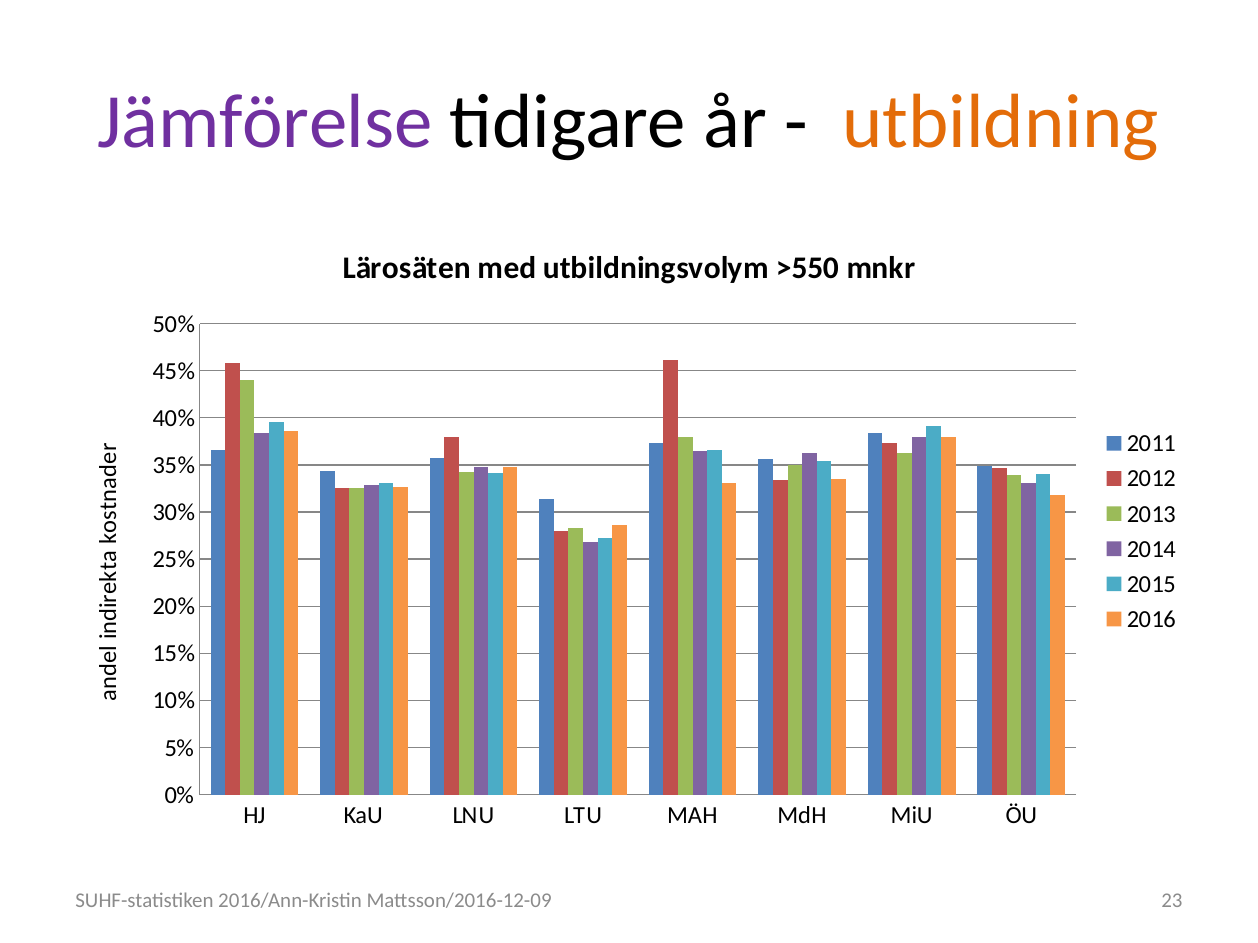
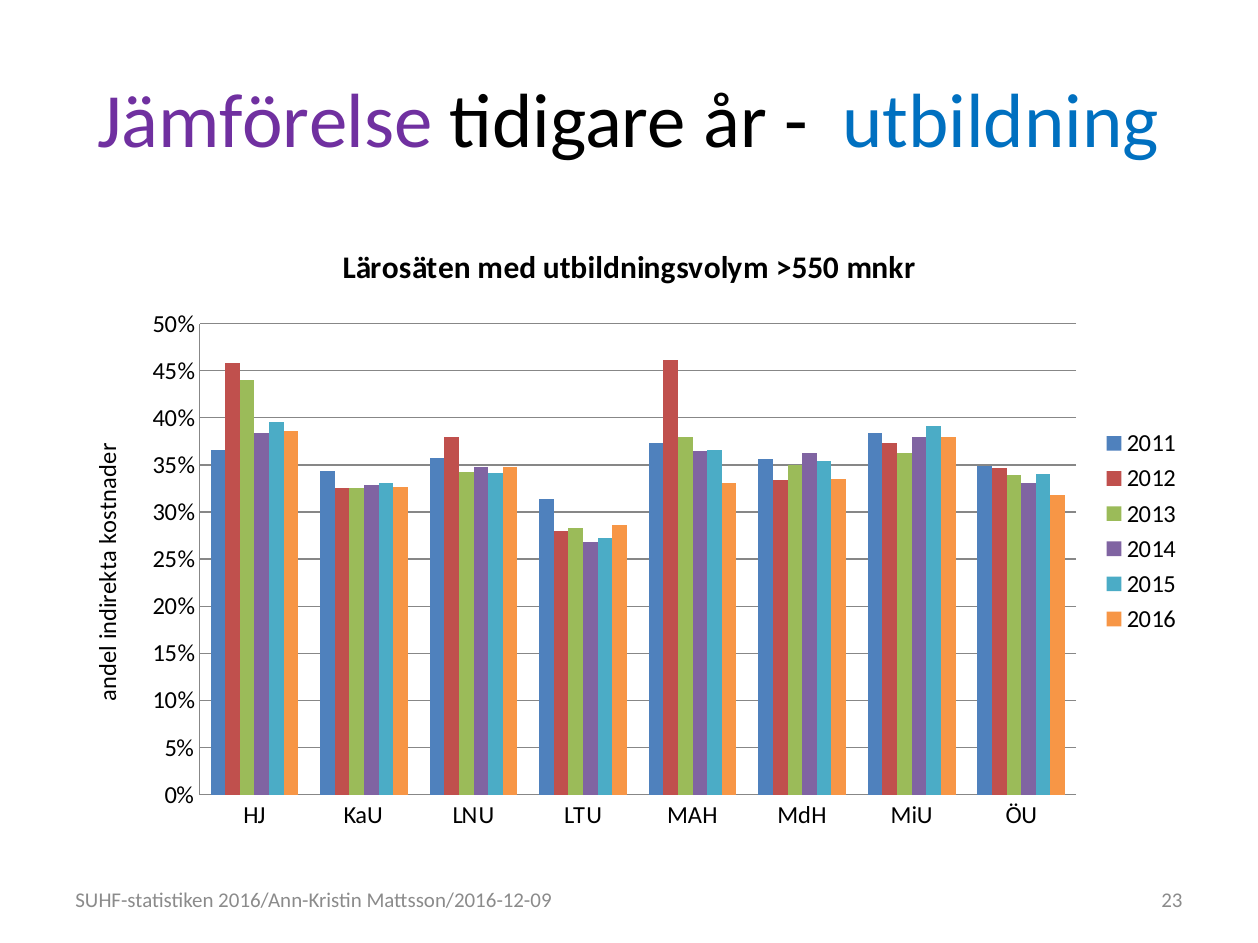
utbildning colour: orange -> blue (1001, 122)
